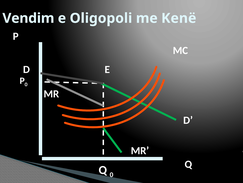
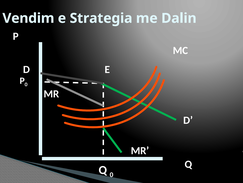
Oligopoli: Oligopoli -> Strategia (101, 18)
Kenë: Kenë -> Dalin (179, 18)
